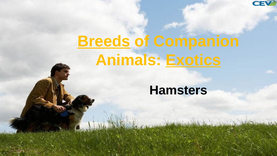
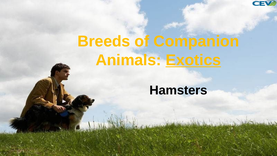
Breeds underline: present -> none (104, 41)
